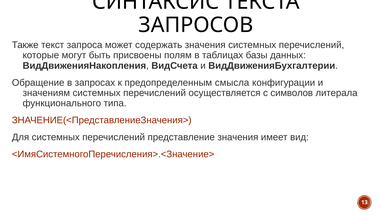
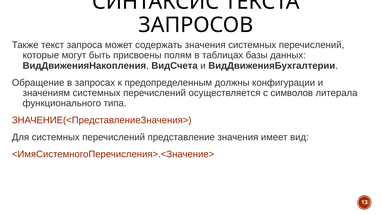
смысла: смысла -> должны (232, 83)
